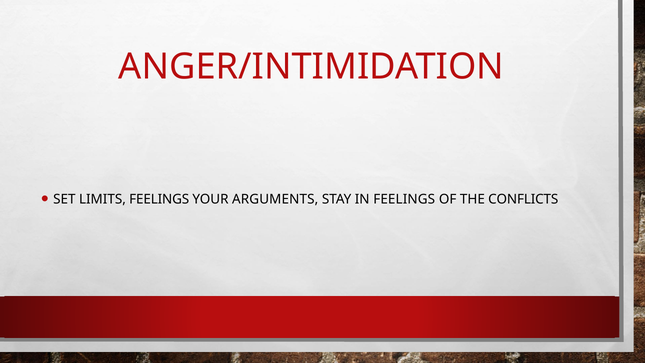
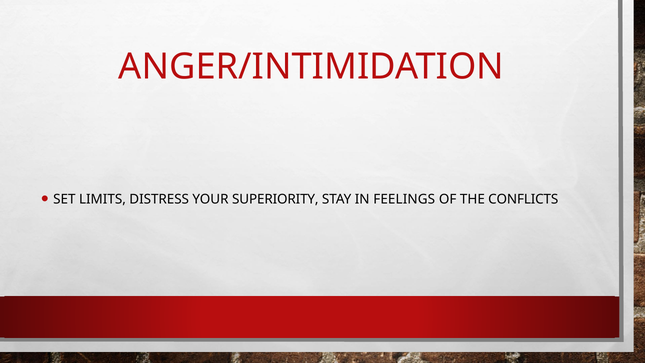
LIMITS FEELINGS: FEELINGS -> DISTRESS (159, 199)
ARGUMENTS: ARGUMENTS -> SUPERIORITY (275, 199)
